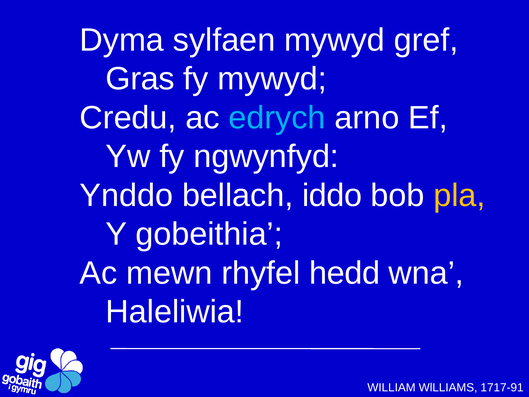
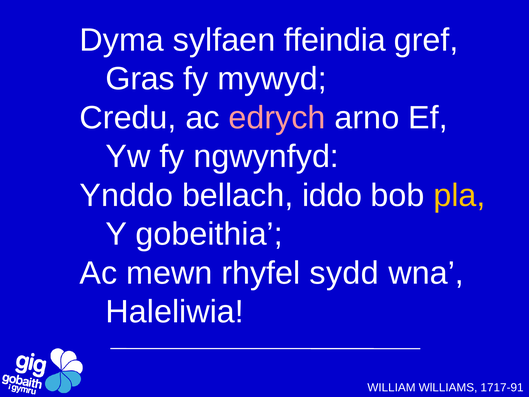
sylfaen mywyd: mywyd -> ffeindia (335, 40)
edrych colour: light blue -> pink (277, 118)
hedd: hedd -> sydd (344, 273)
